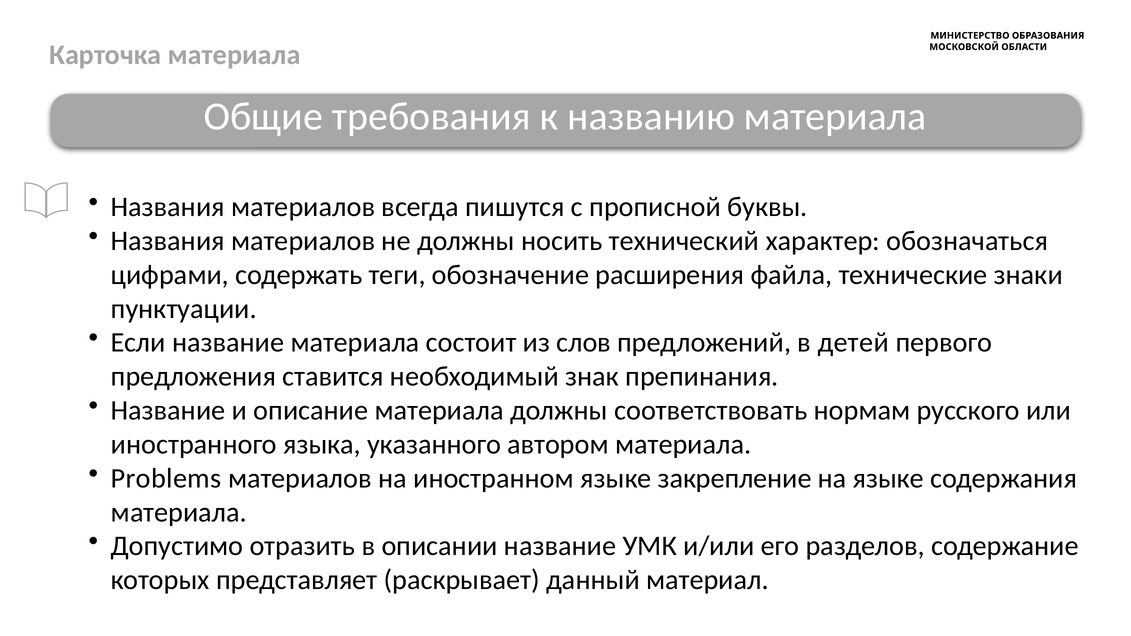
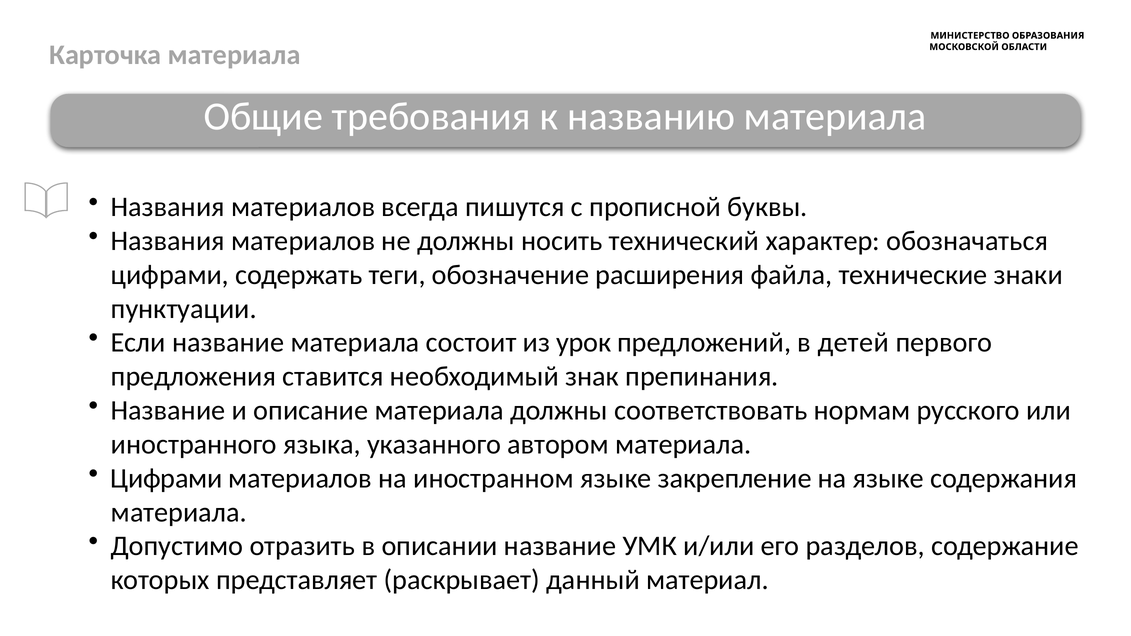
слов: слов -> урок (584, 343)
Problems: Problems -> Цифрами (166, 478)
